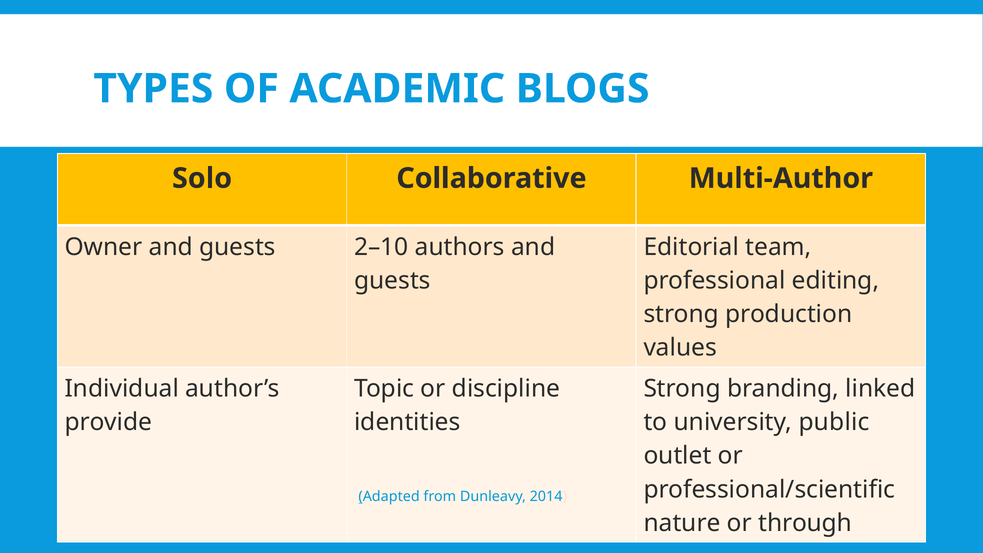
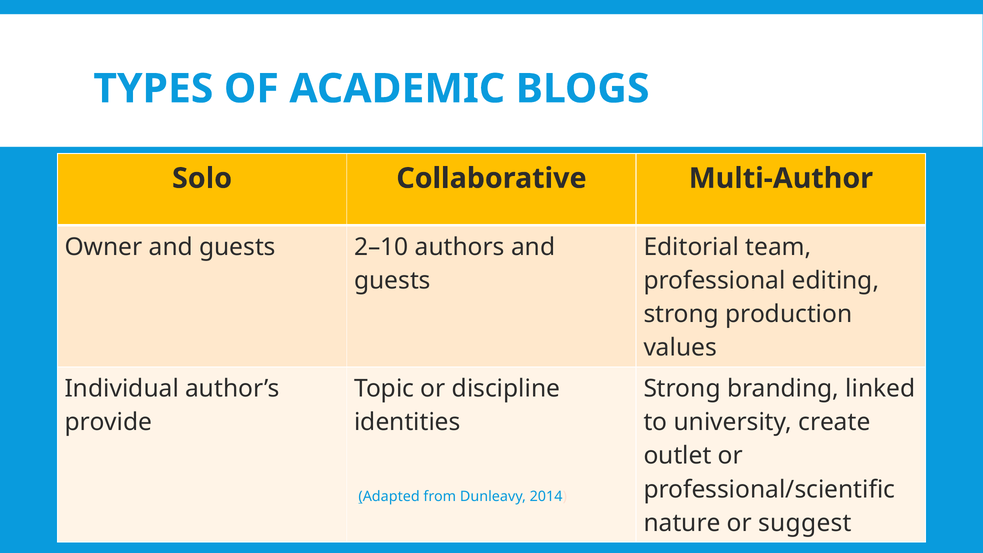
public: public -> create (834, 422)
through: through -> suggest (805, 523)
